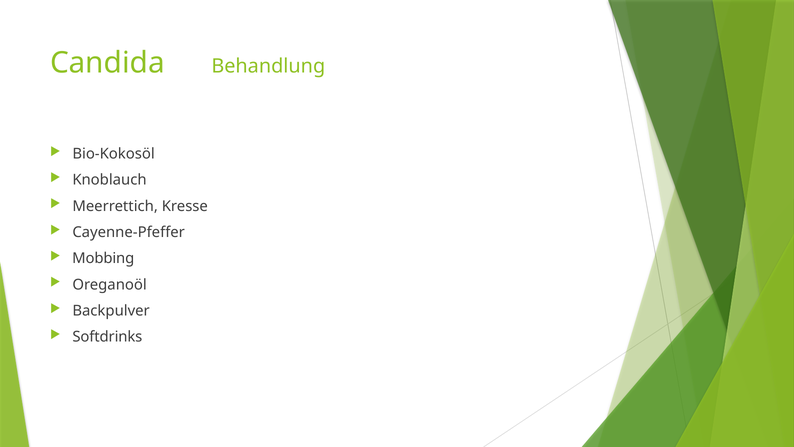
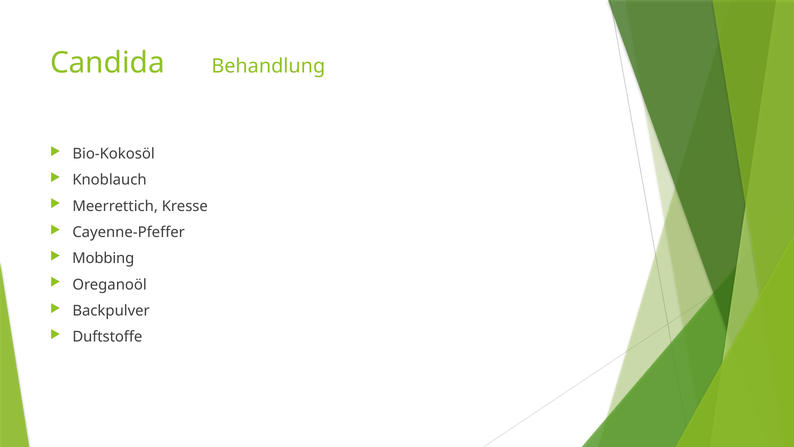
Softdrinks: Softdrinks -> Duftstoffe (107, 337)
